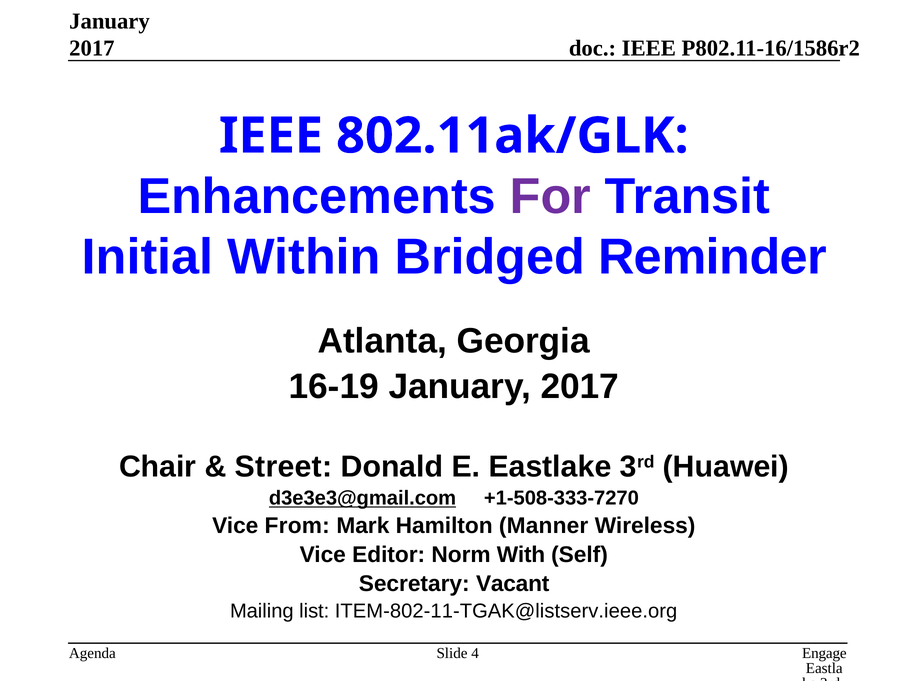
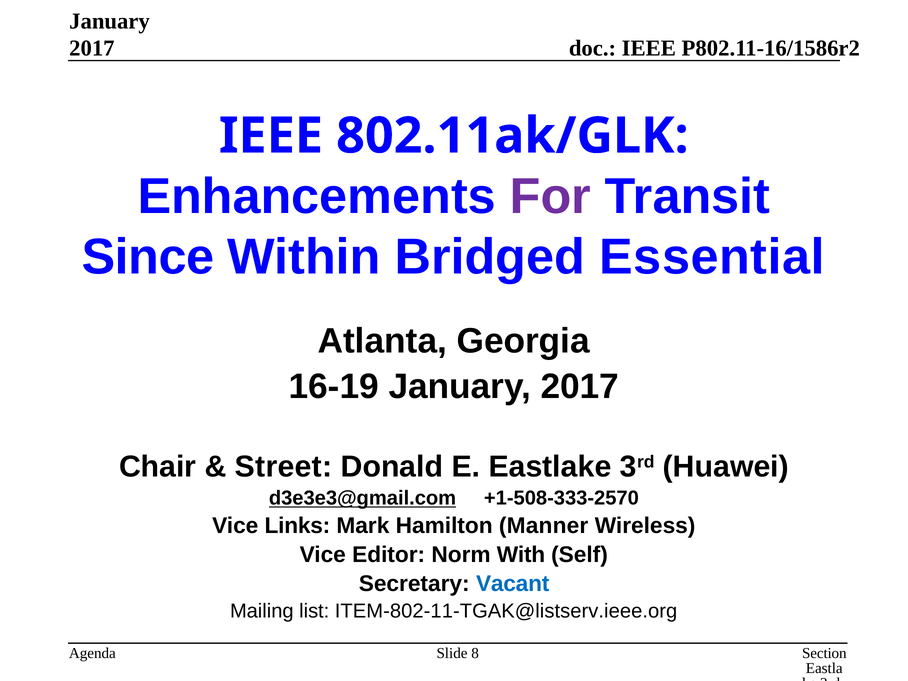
Initial: Initial -> Since (148, 257)
Reminder: Reminder -> Essential (712, 257)
+1-508-333-7270: +1-508-333-7270 -> +1-508-333-2570 (561, 498)
From: From -> Links (297, 526)
Vacant colour: black -> blue (513, 584)
Engage: Engage -> Section (824, 653)
4: 4 -> 8 (475, 653)
